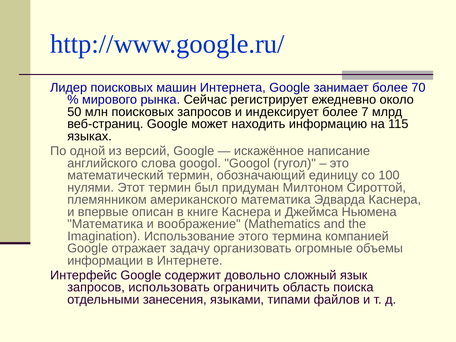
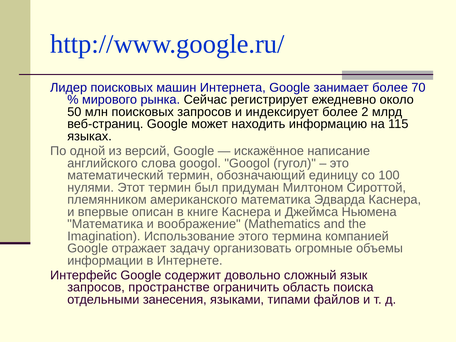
7: 7 -> 2 (365, 112)
использовать: использовать -> пространстве (169, 287)
